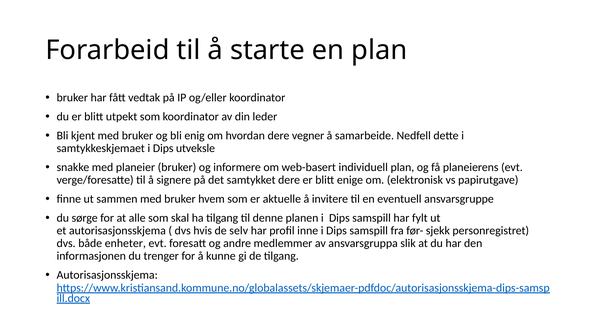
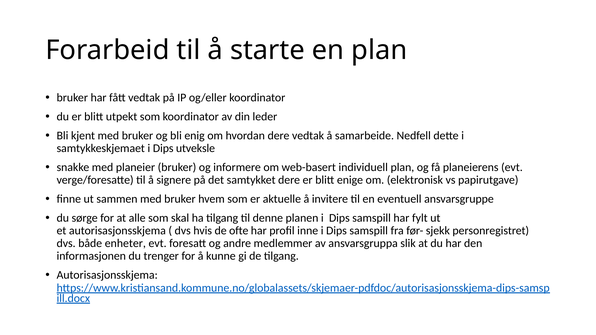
dere vegner: vegner -> vedtak (308, 136)
selv: selv -> ofte (239, 231)
